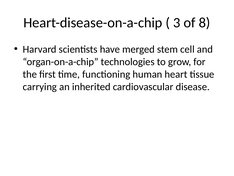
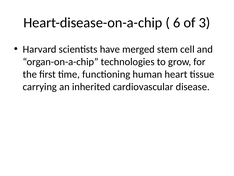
3: 3 -> 6 (177, 23)
8: 8 -> 3 (205, 23)
